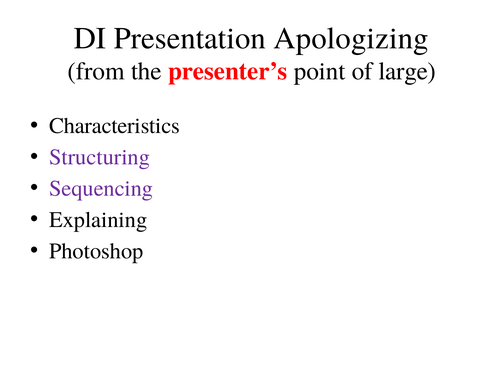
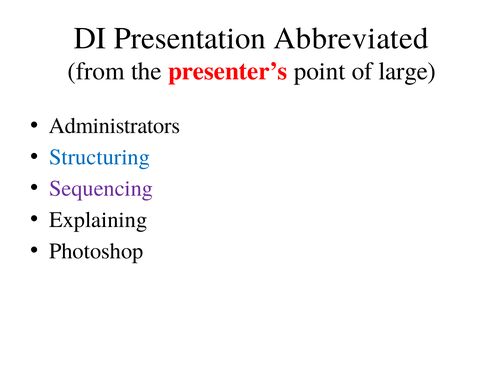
Apologizing: Apologizing -> Abbreviated (351, 38)
Characteristics: Characteristics -> Administrators (114, 126)
Structuring colour: purple -> blue (100, 157)
